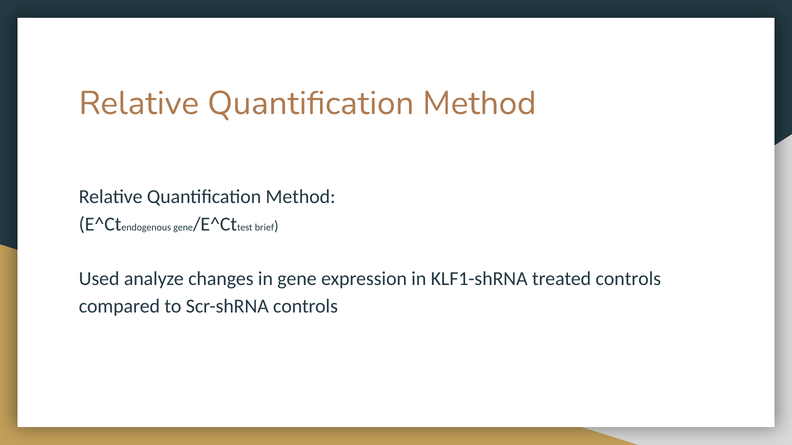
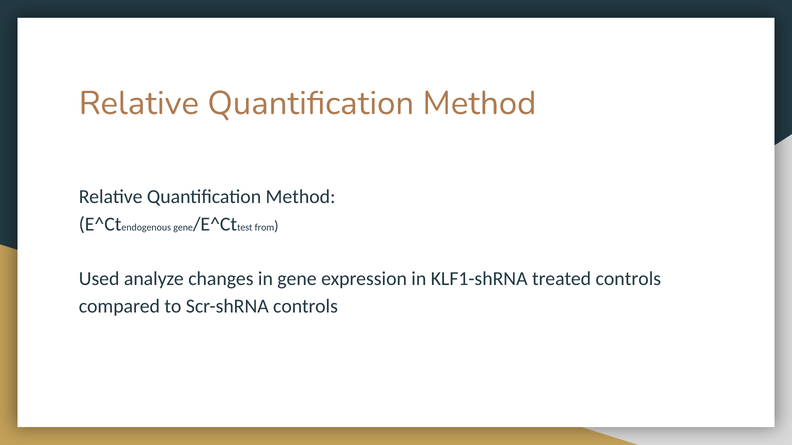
brief: brief -> from (264, 228)
